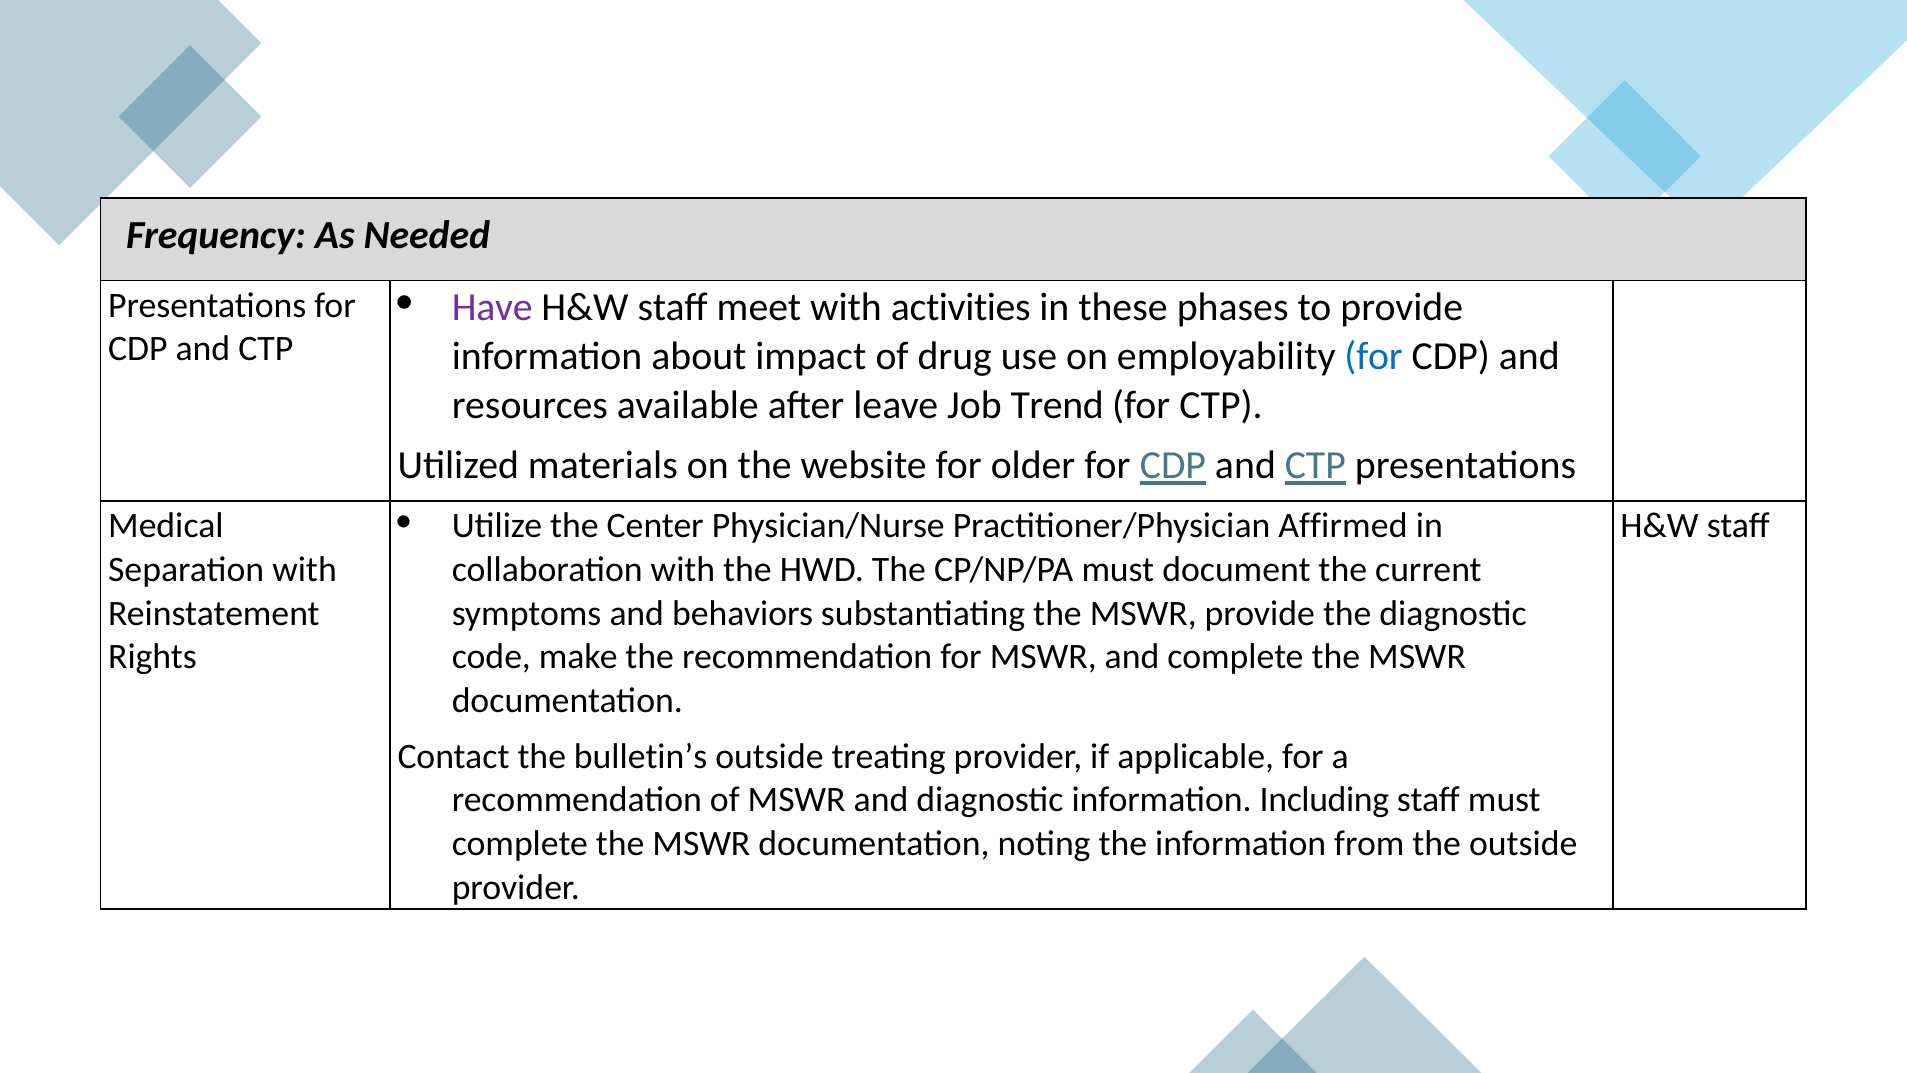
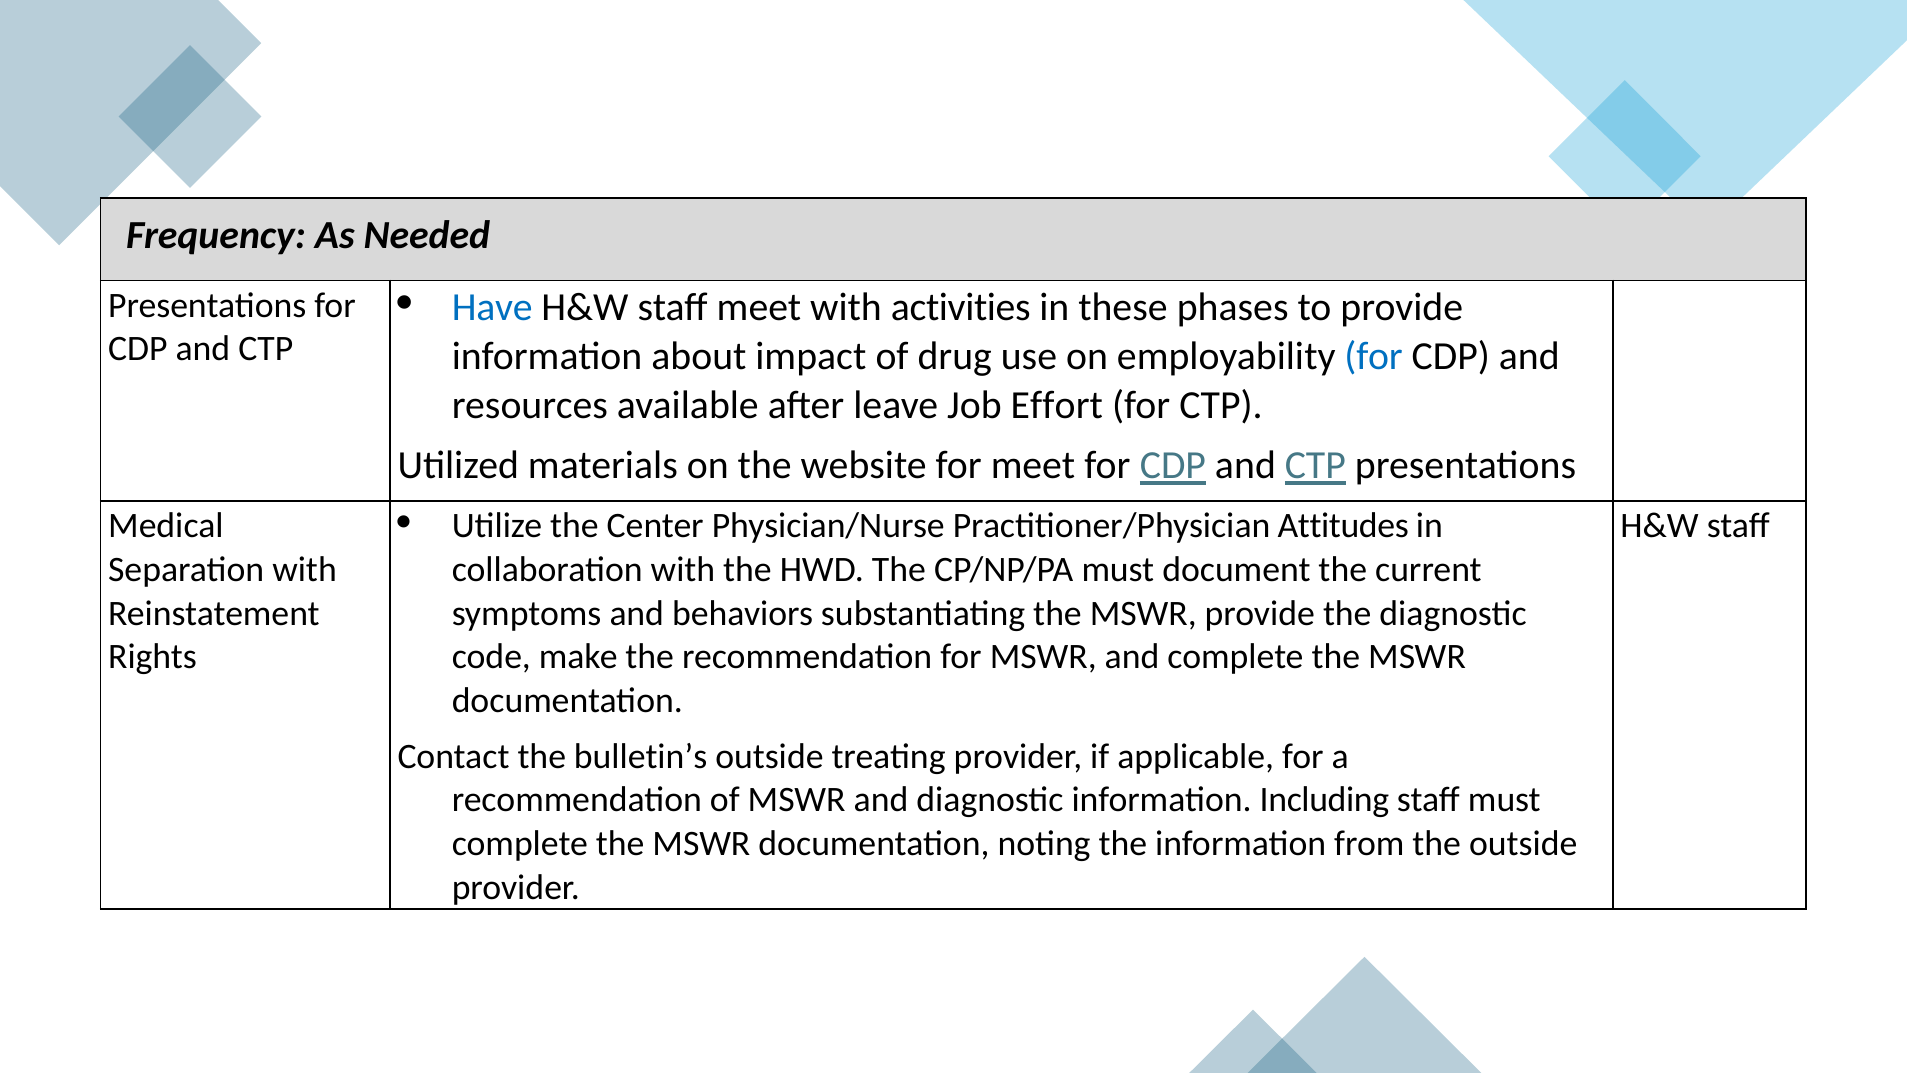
Have colour: purple -> blue (492, 308)
Trend: Trend -> Effort (1057, 405)
for older: older -> meet (1033, 466)
Affirmed: Affirmed -> Attitudes (1343, 526)
